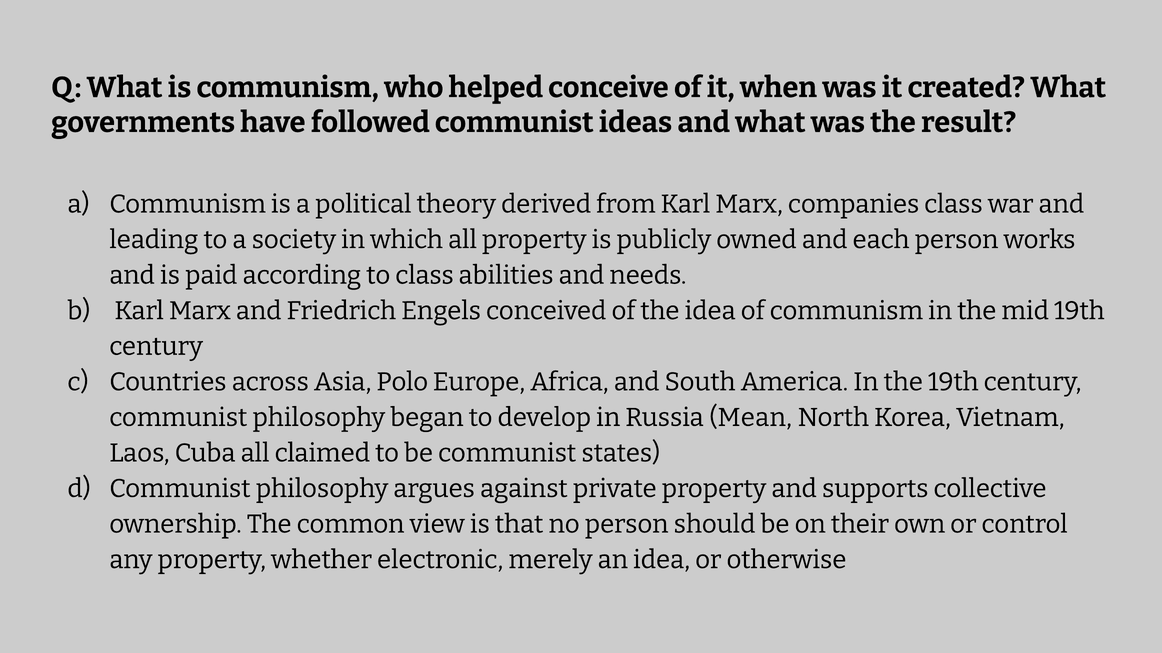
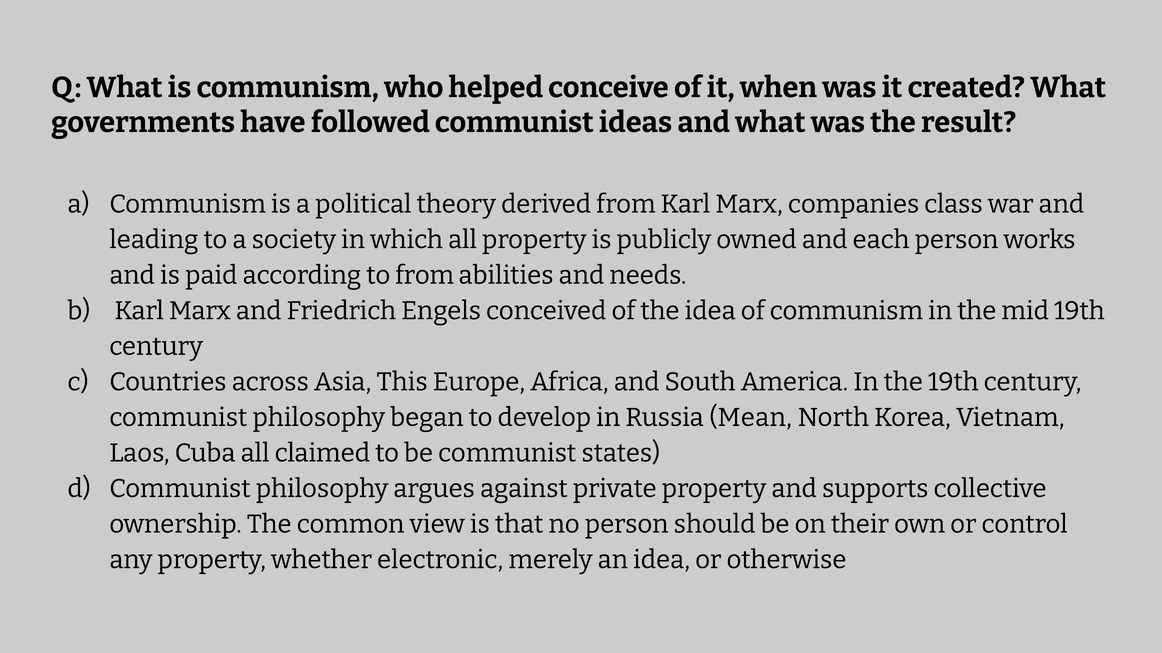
to class: class -> from (425, 275)
Polo: Polo -> This (402, 382)
